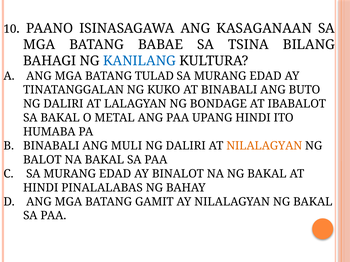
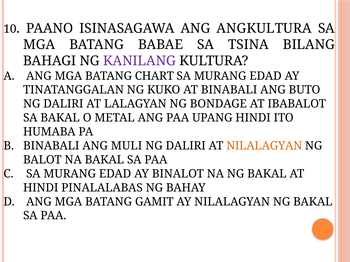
KASAGANAAN: KASAGANAAN -> ANGKULTURA (264, 28)
KANILANG colour: blue -> purple (140, 61)
TULAD: TULAD -> CHART (154, 76)
